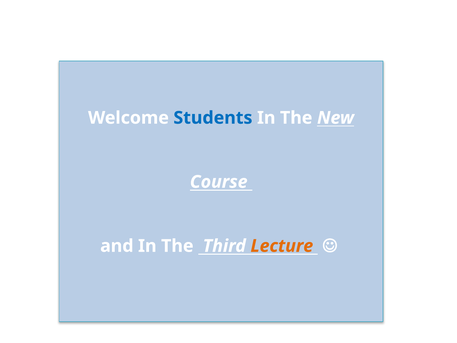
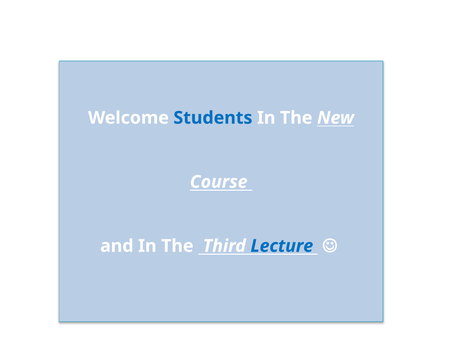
Lecture colour: orange -> blue (282, 246)
